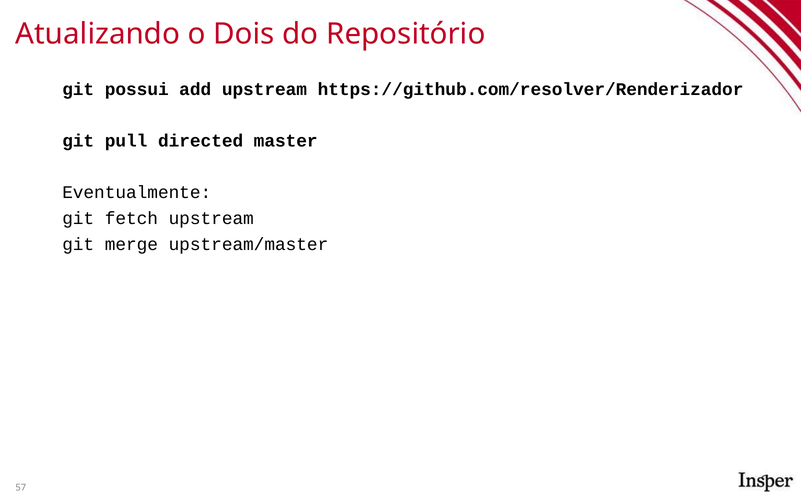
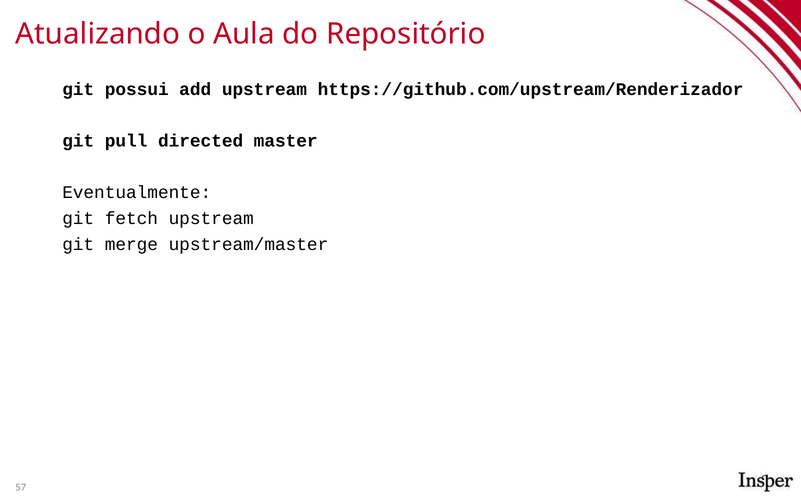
Dois: Dois -> Aula (244, 34)
https://github.com/resolver/Renderizador: https://github.com/resolver/Renderizador -> https://github.com/upstream/Renderizador (531, 89)
